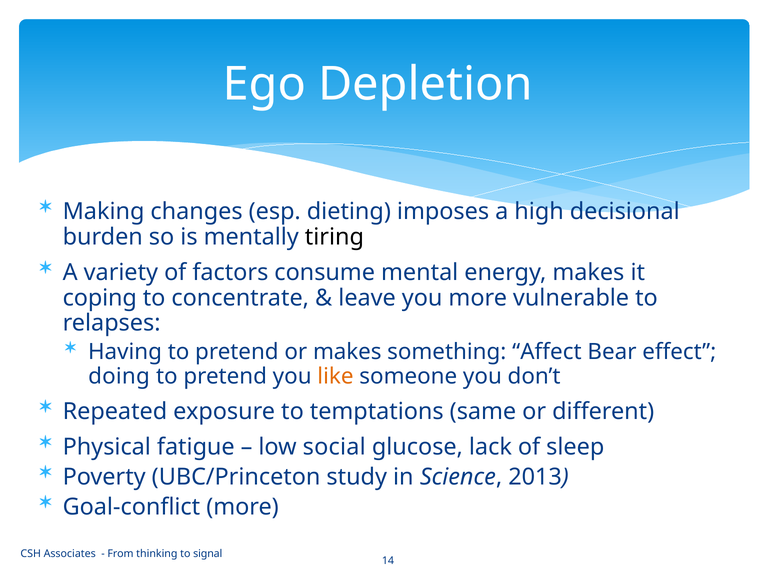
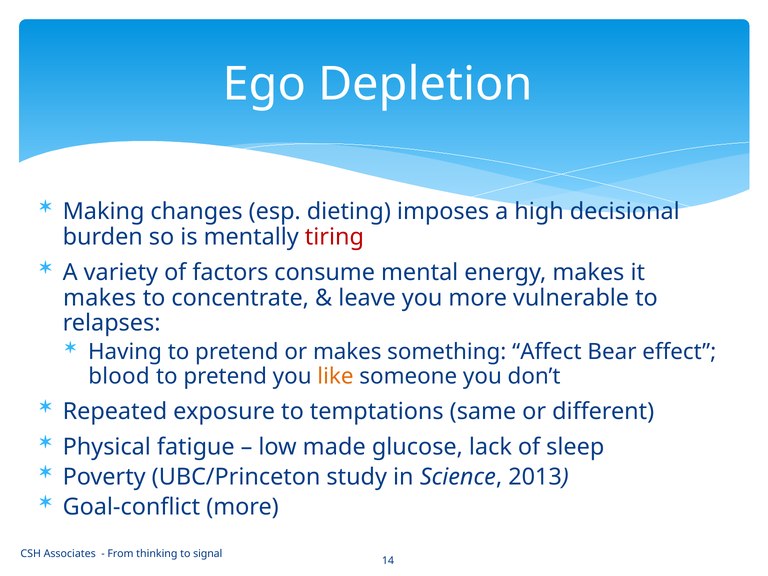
tiring colour: black -> red (334, 237)
coping: coping -> makes (100, 298)
doing: doing -> blood (119, 376)
social: social -> made (334, 447)
